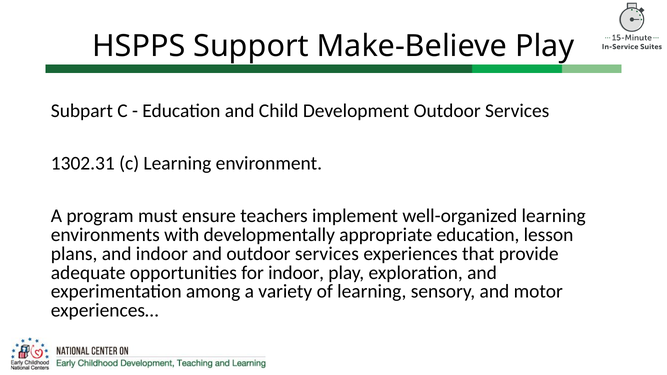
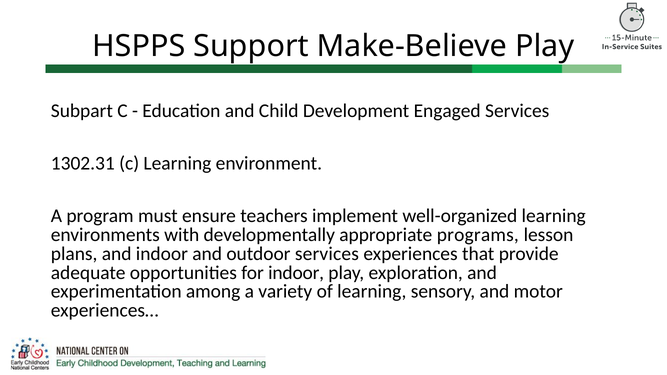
Development Outdoor: Outdoor -> Engaged (447, 111)
appropriate education: education -> programs (478, 235)
